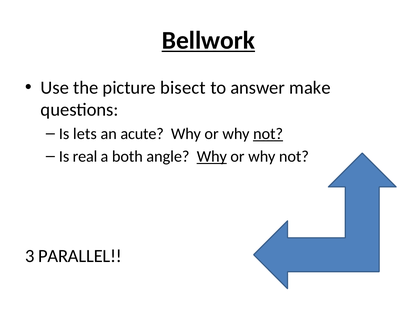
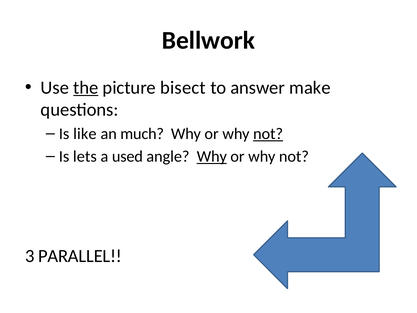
Bellwork underline: present -> none (208, 40)
the underline: none -> present (86, 87)
lets: lets -> like (85, 134)
acute: acute -> much (142, 134)
real: real -> lets (85, 156)
both: both -> used (127, 156)
